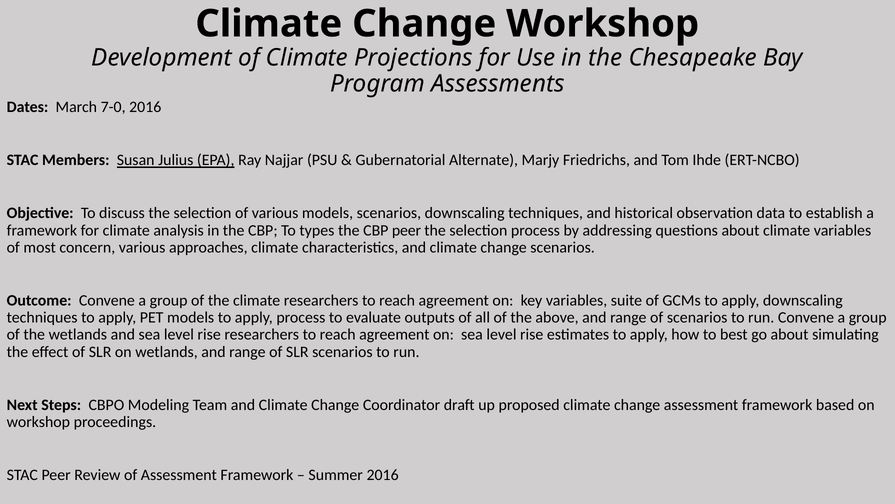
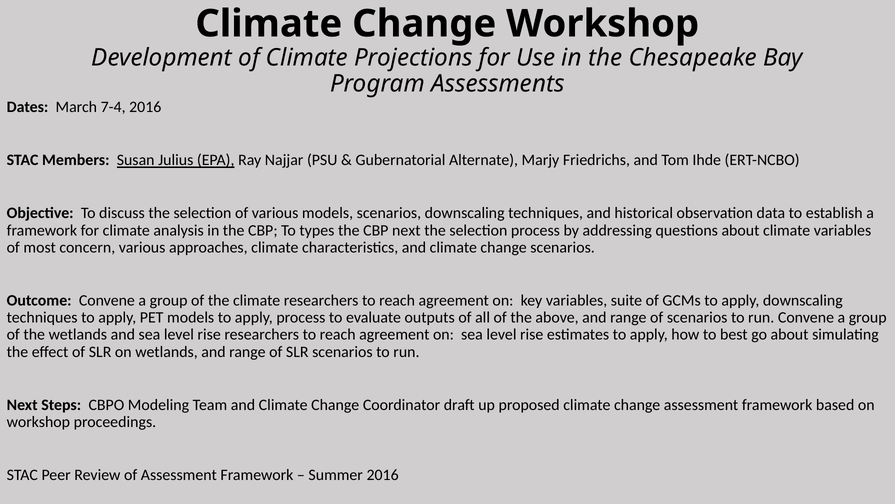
7-0: 7-0 -> 7-4 (113, 107)
CBP peer: peer -> next (406, 230)
